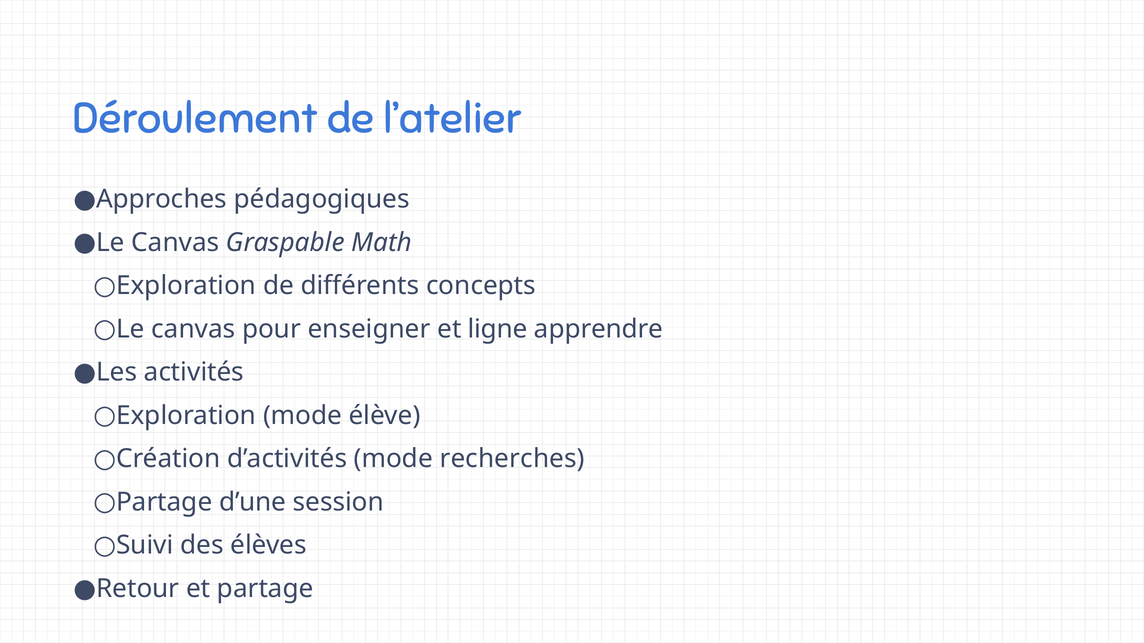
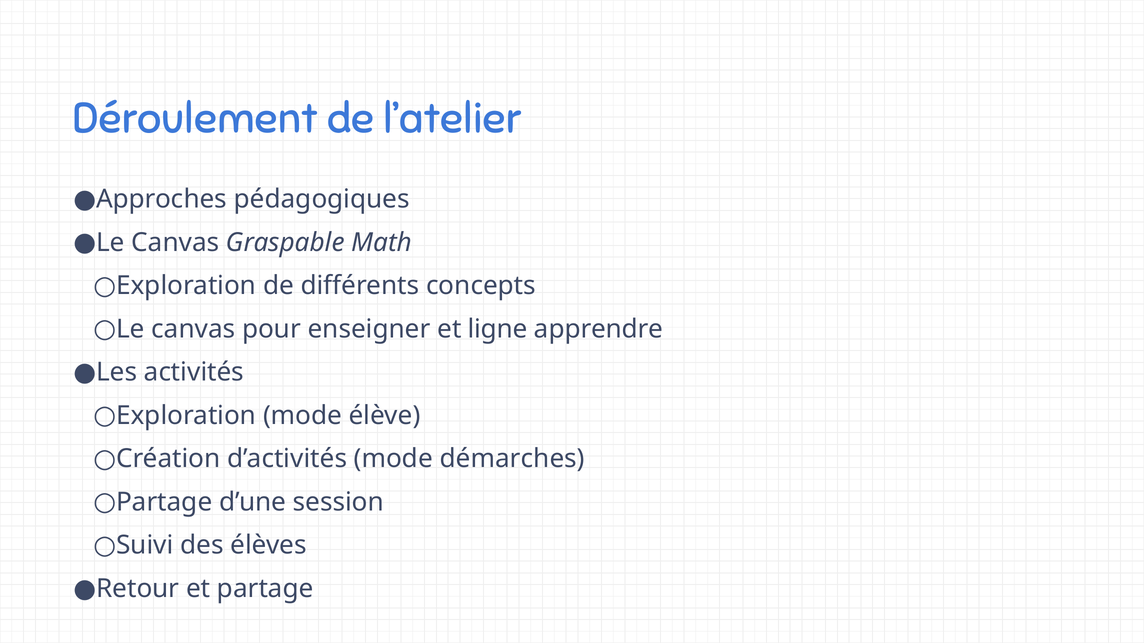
recherches: recherches -> démarches (512, 459)
